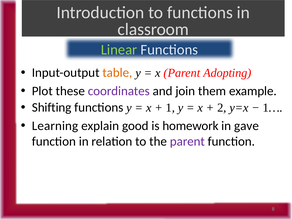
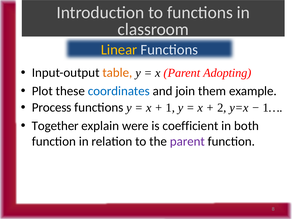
Linear colour: light green -> yellow (119, 50)
coordinates colour: purple -> blue (119, 91)
Shifting: Shifting -> Process (52, 107)
Learning: Learning -> Together (55, 126)
good: good -> were (135, 126)
homework: homework -> coefficient (190, 126)
gave: gave -> both (247, 126)
